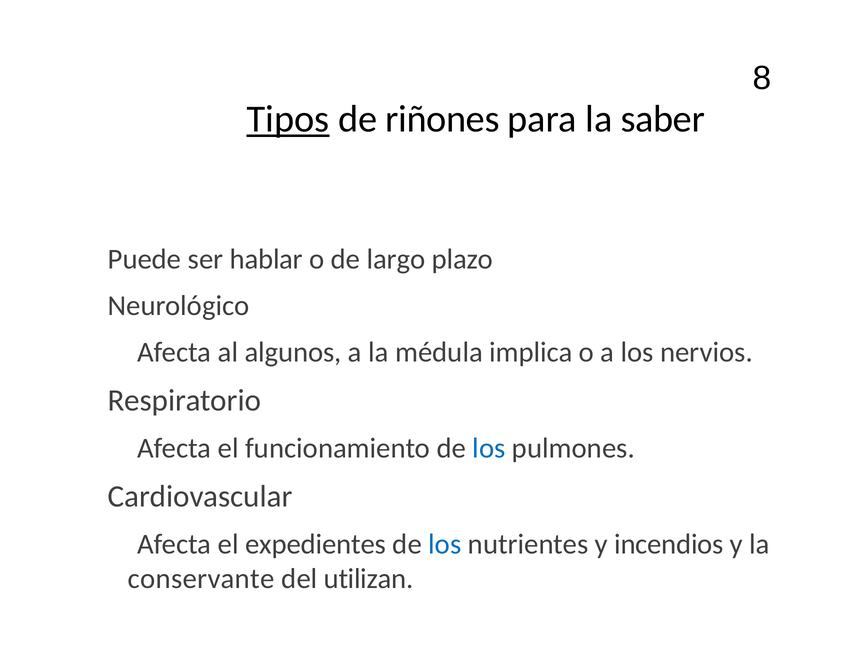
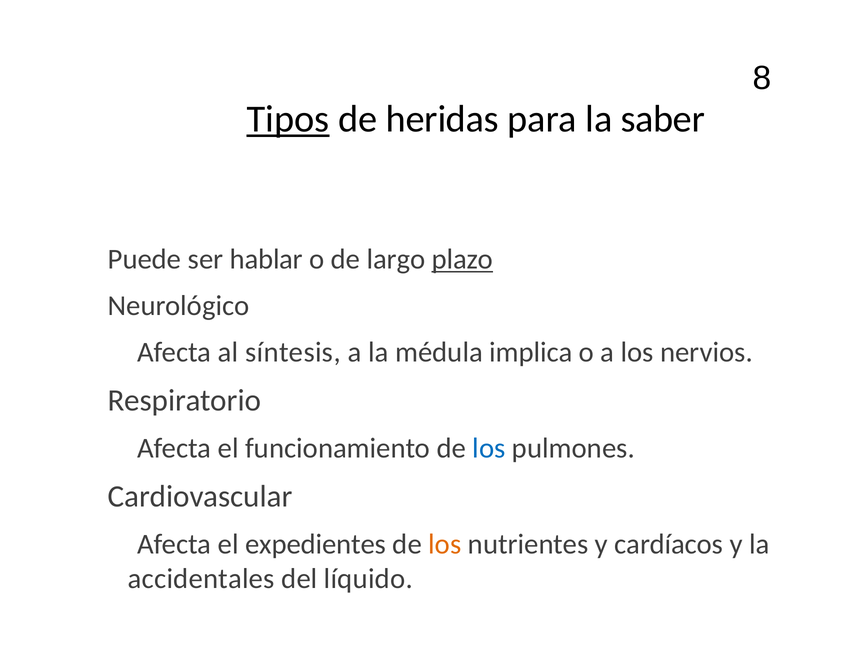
riñones: riñones -> heridas (442, 119)
plazo underline: none -> present (462, 259)
algunos: algunos -> síntesis (293, 352)
los colour: blue -> orange (445, 544)
incendios: incendios -> cardíacos (669, 544)
conservante: conservante -> accidentales (201, 579)
utilizan: utilizan -> líquido (368, 579)
